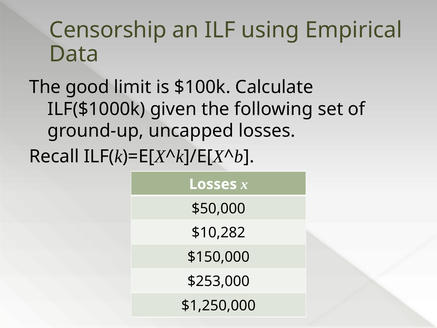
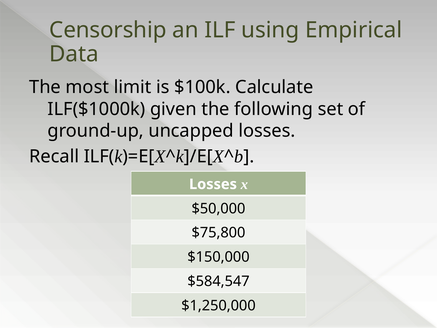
good: good -> most (87, 87)
$10,282: $10,282 -> $75,800 (218, 233)
$253,000: $253,000 -> $584,547 (219, 281)
